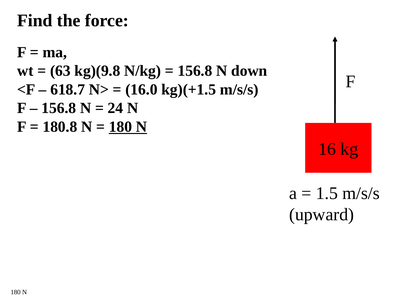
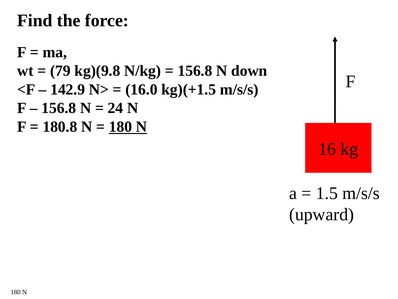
63: 63 -> 79 (60, 71)
618.7: 618.7 -> 142.9 (68, 89)
